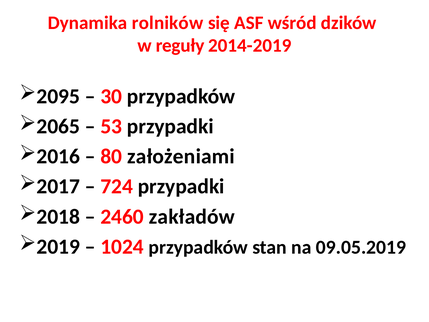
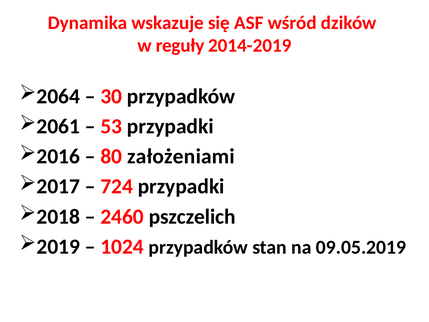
rolników: rolników -> wskazuje (168, 23)
2095: 2095 -> 2064 (58, 96)
2065: 2065 -> 2061 (58, 126)
zakładów: zakładów -> pszczelich (192, 216)
